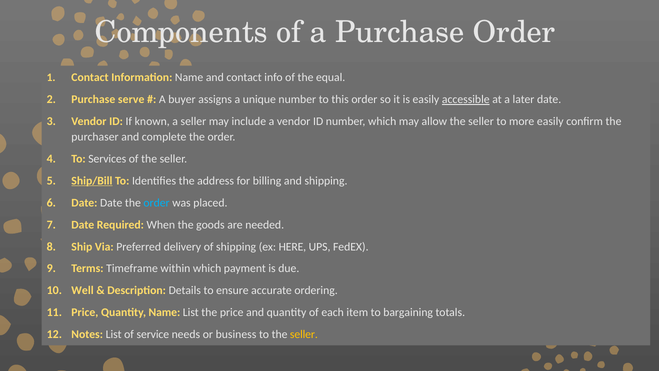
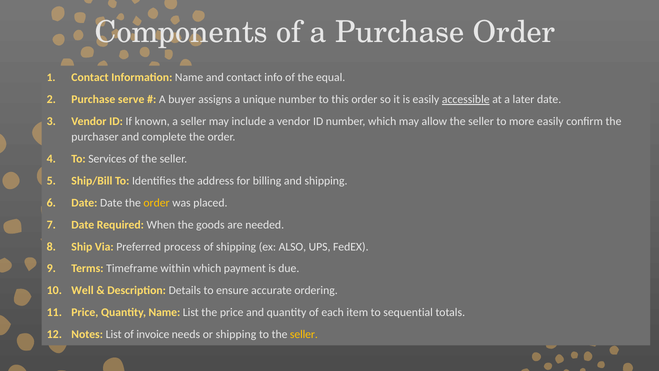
Ship/Bill underline: present -> none (92, 181)
order colour: light blue -> yellow (157, 203)
delivery: delivery -> process (182, 246)
HERE: HERE -> ALSO (292, 246)
bargaining: bargaining -> sequential (408, 312)
service: service -> invoice (153, 334)
or business: business -> shipping (236, 334)
